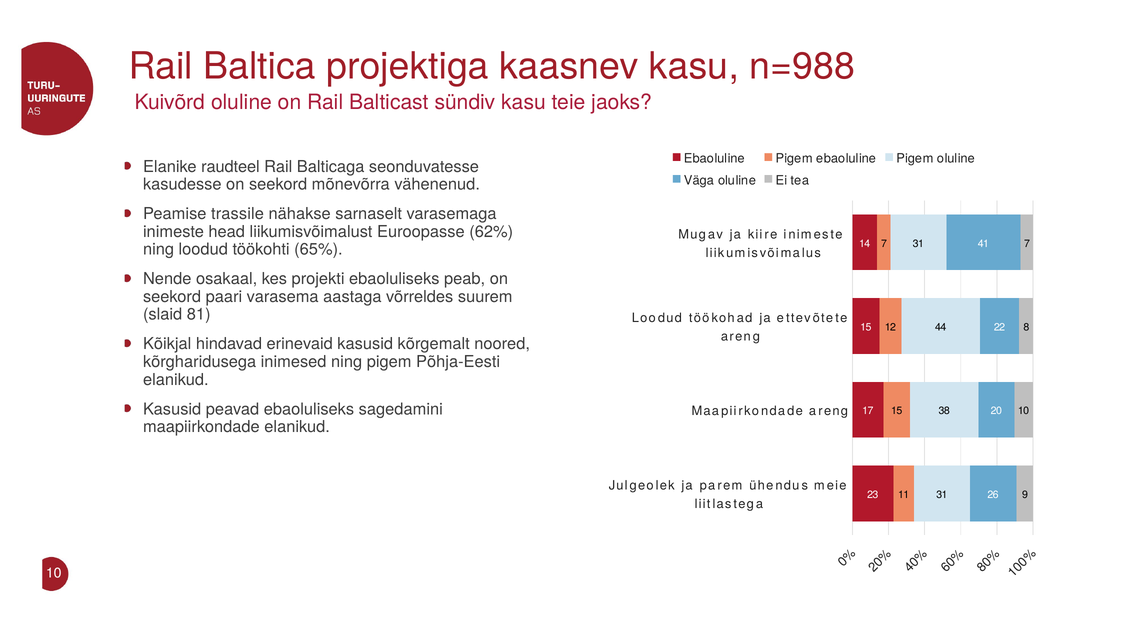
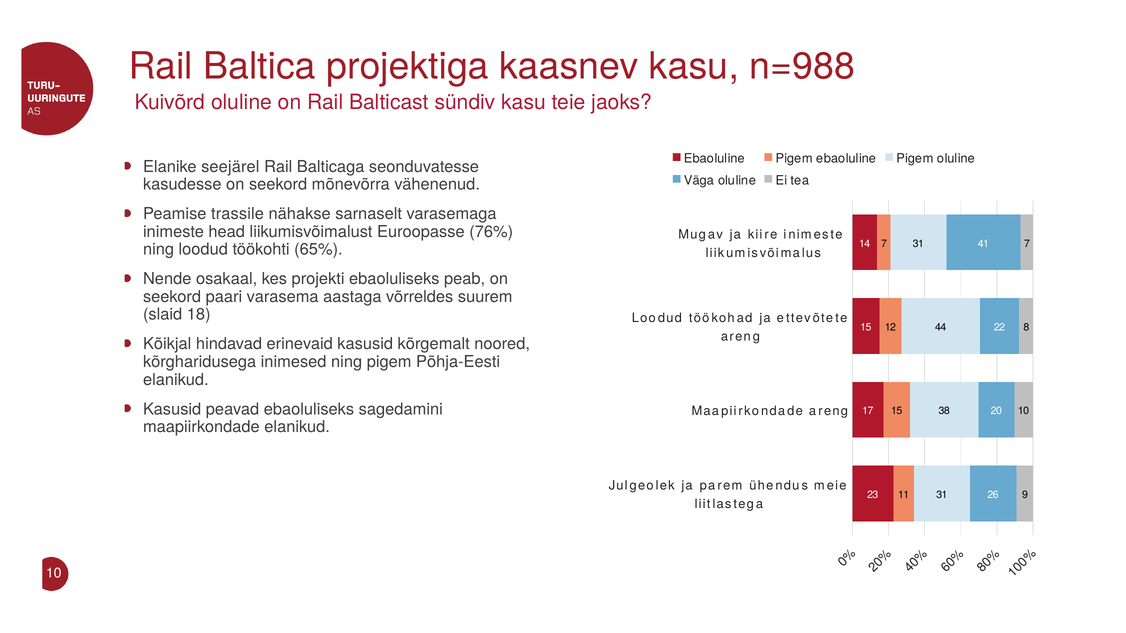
raudteel: raudteel -> seejärel (230, 167)
62%: 62% -> 76% (491, 232)
81: 81 -> 18 (199, 315)
